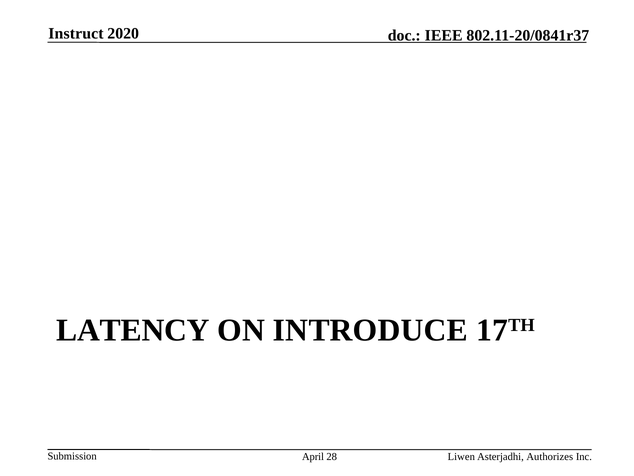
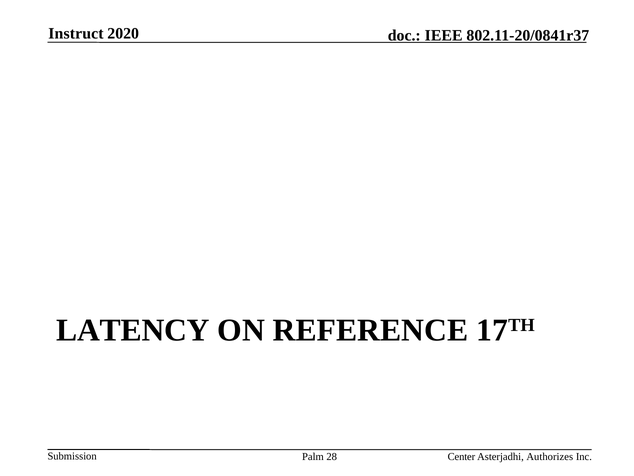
INTRODUCE: INTRODUCE -> REFERENCE (371, 330)
April: April -> Palm (313, 456)
Liwen: Liwen -> Center (461, 456)
